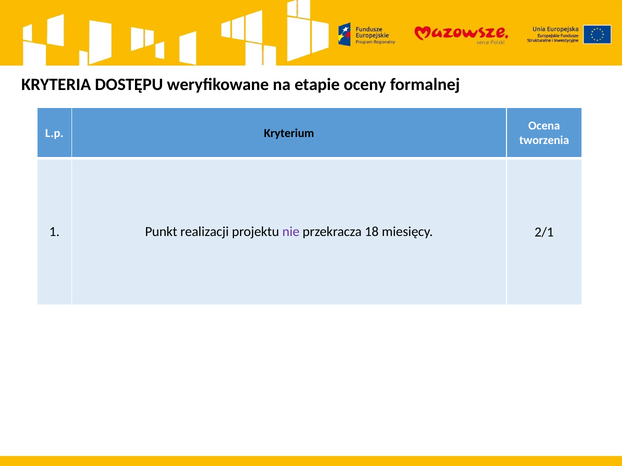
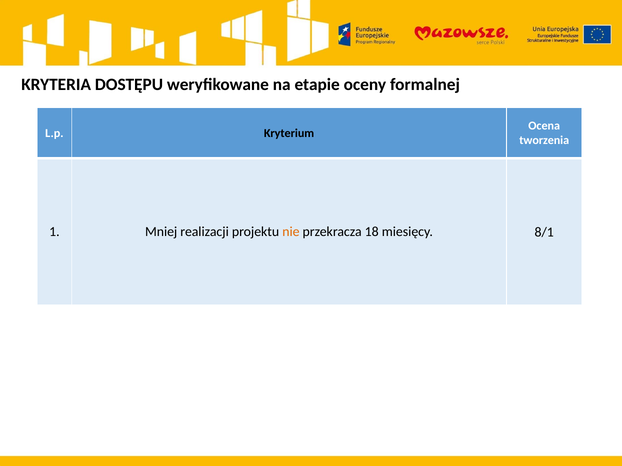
Punkt: Punkt -> Mniej (161, 232)
nie colour: purple -> orange (291, 232)
2/1: 2/1 -> 8/1 (544, 232)
